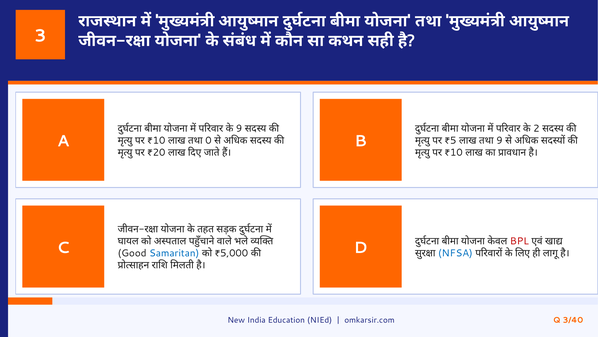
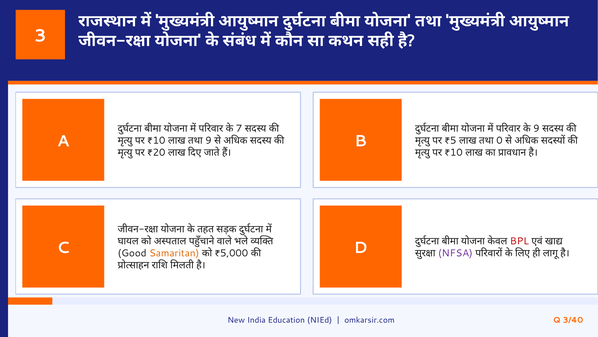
9: 9 -> 7 (239, 128)
2: 2 -> 9 (536, 128)
0: 0 -> 9 (208, 140)
9: 9 -> 0 (499, 140)
Samaritan colour: blue -> orange (174, 253)
NFSA colour: blue -> purple (455, 253)
